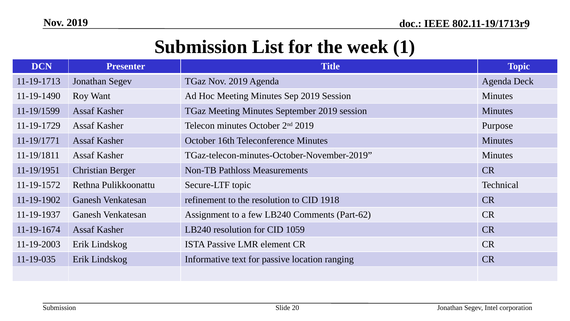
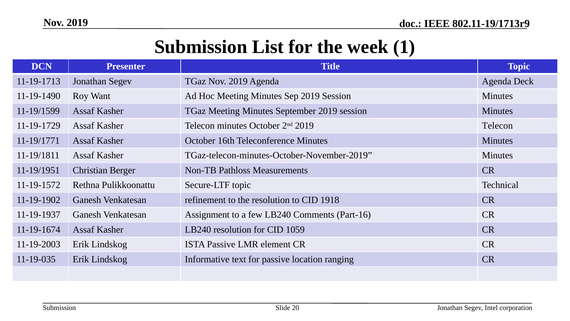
2019 Purpose: Purpose -> Telecon (497, 126)
Part-62: Part-62 -> Part-16 (354, 214)
